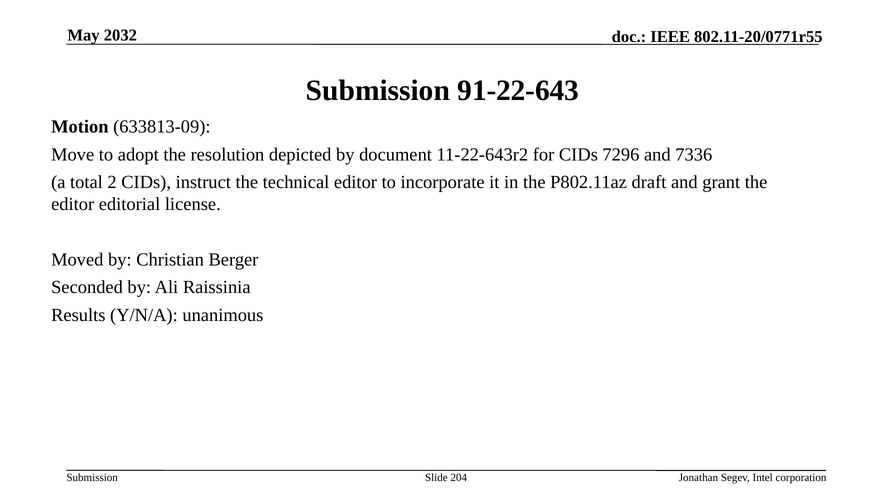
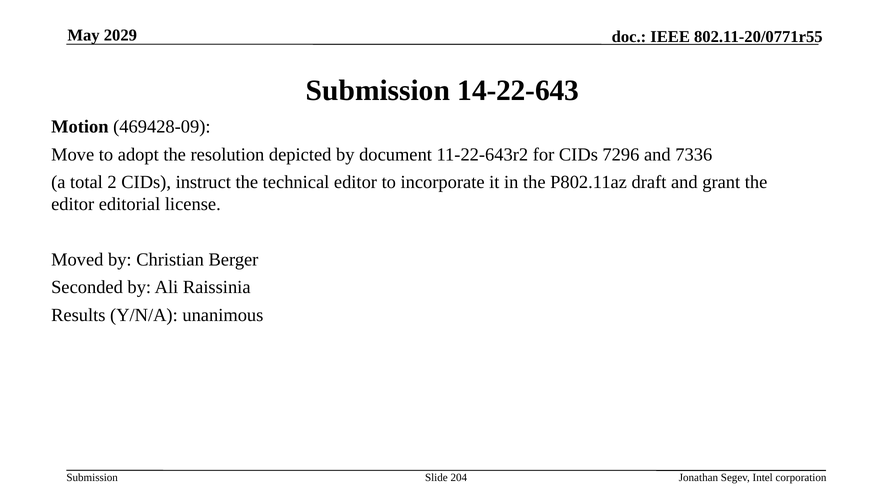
2032: 2032 -> 2029 (120, 35)
91-22-643: 91-22-643 -> 14-22-643 (518, 90)
633813-09: 633813-09 -> 469428-09 (162, 127)
